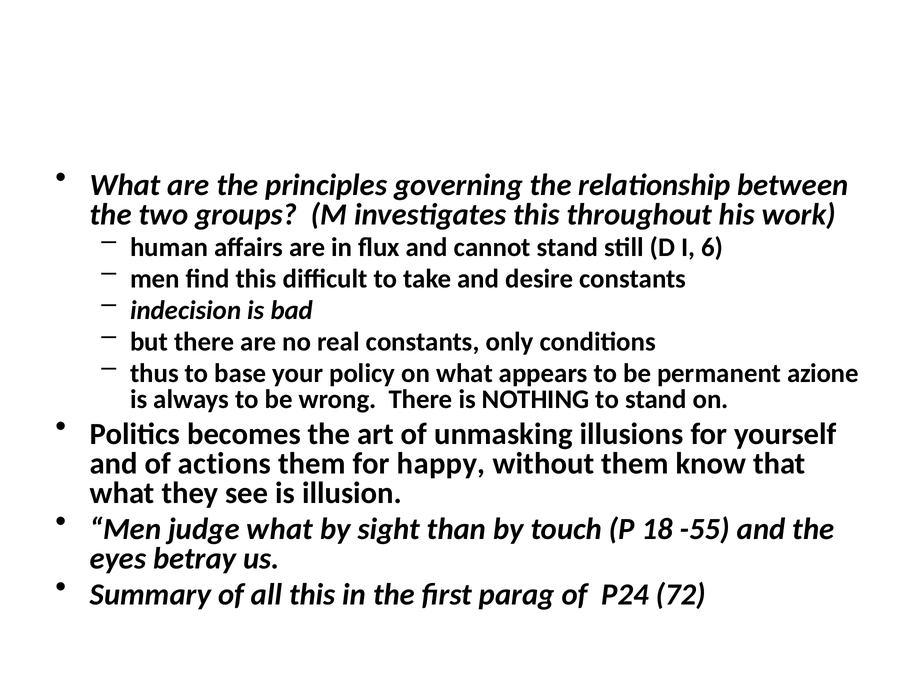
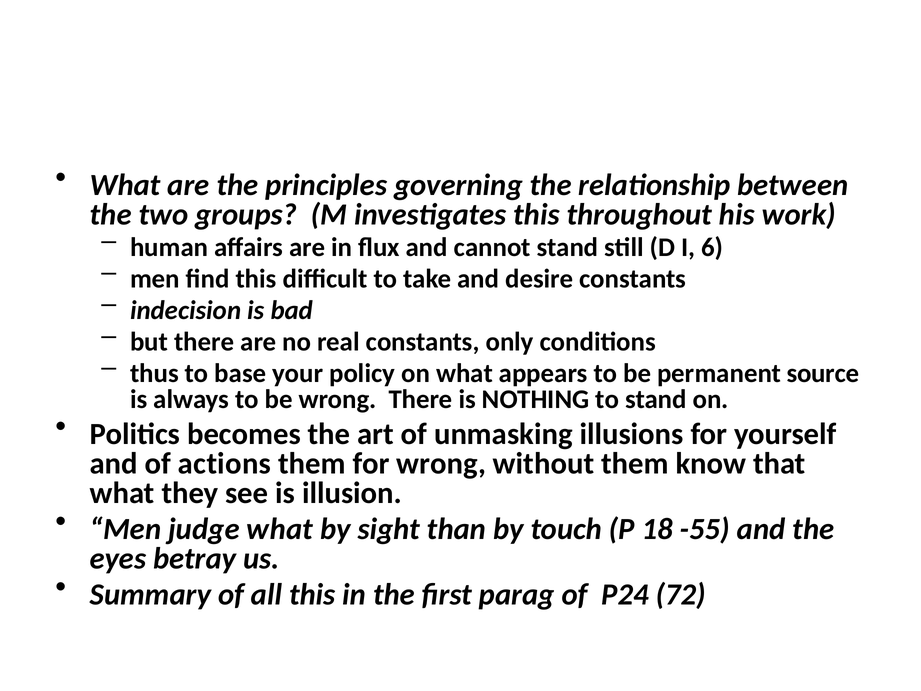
azione: azione -> source (823, 373)
for happy: happy -> wrong (441, 463)
